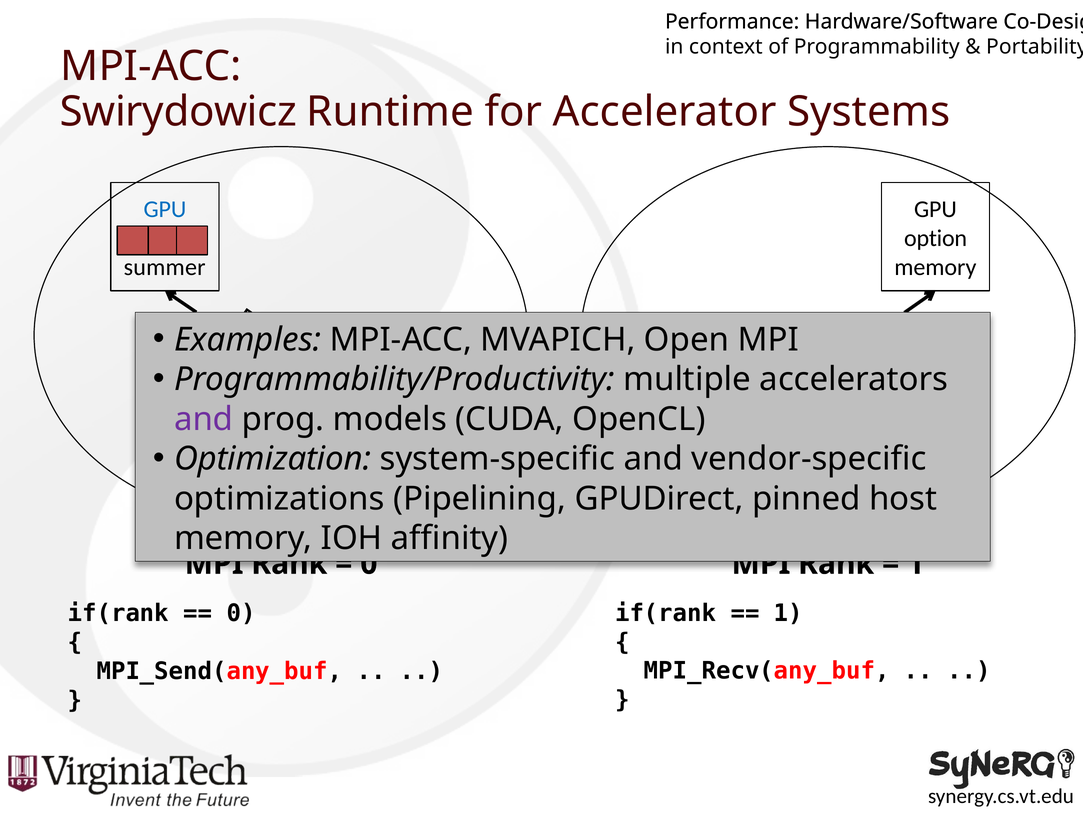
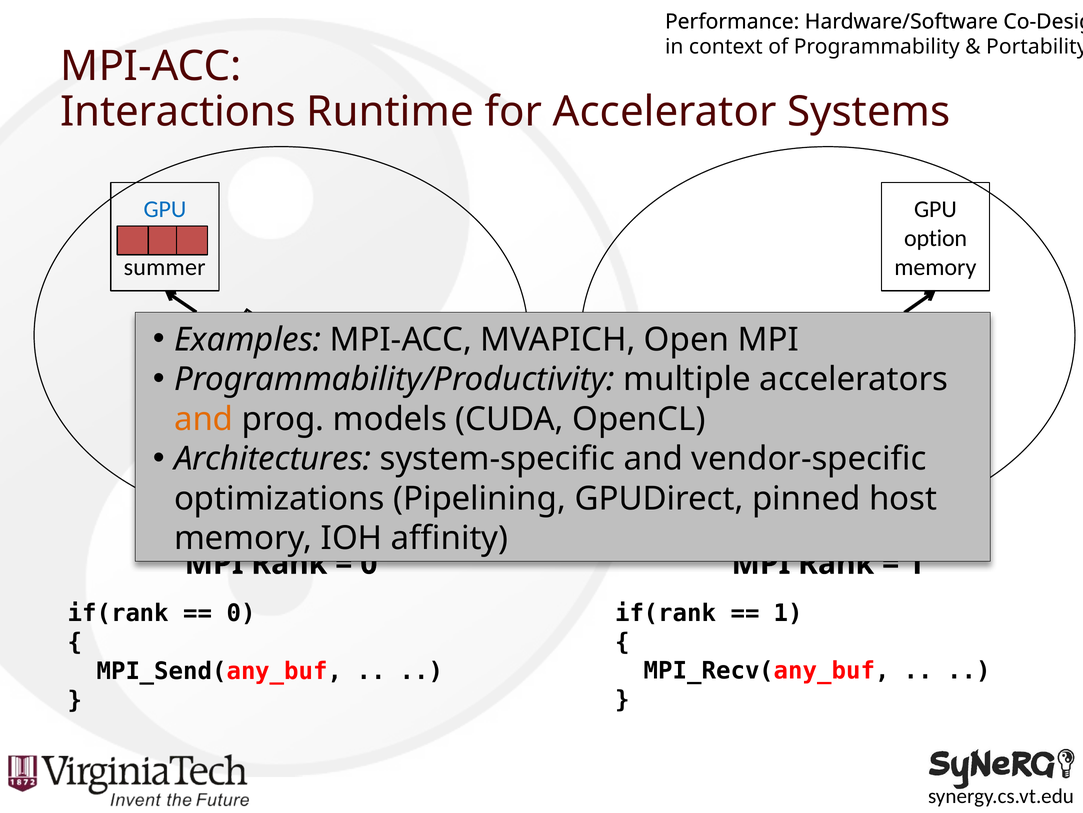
Swirydowicz: Swirydowicz -> Interactions (178, 112)
and colour: purple -> orange (204, 419)
Optimization: Optimization -> Architectures (273, 459)
